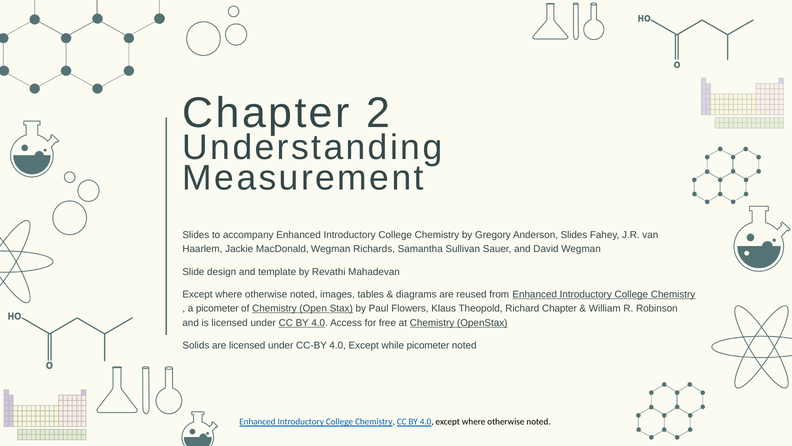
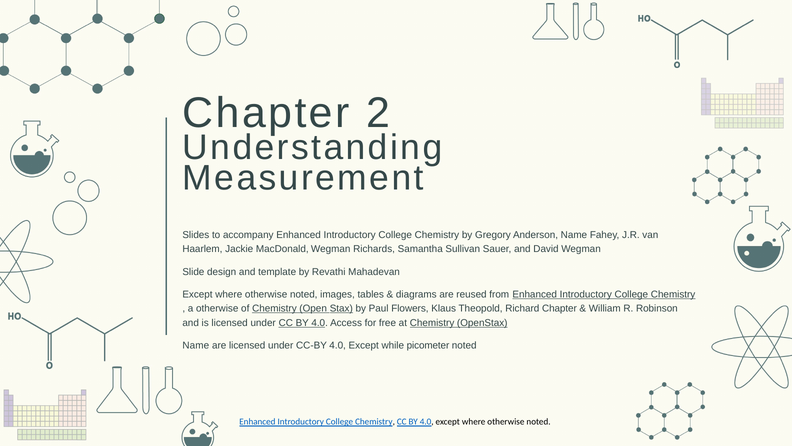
Anderson Slides: Slides -> Name (574, 235)
a picometer: picometer -> otherwise (217, 308)
Solids: Solids -> Name (196, 345)
